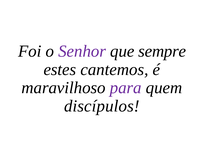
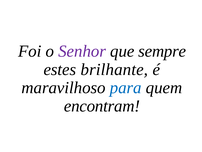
cantemos: cantemos -> brilhante (114, 69)
para colour: purple -> blue (126, 87)
discípulos: discípulos -> encontram (102, 106)
